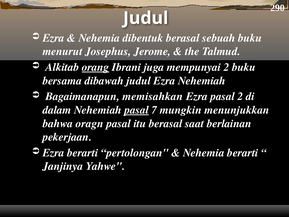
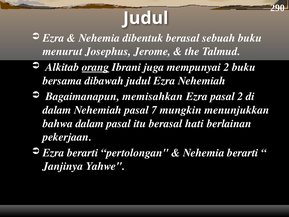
pasal underline: present -> none (137, 110)
bahwa oragn: oragn -> dalam (90, 123)
saat: saat -> hati (195, 123)
